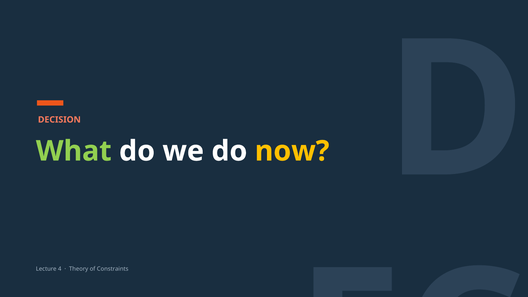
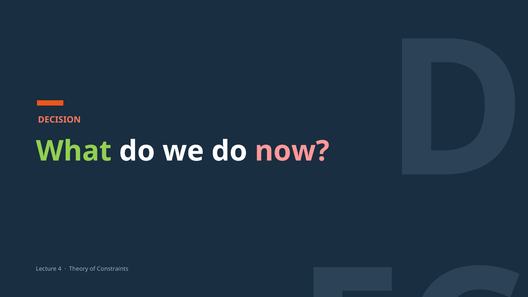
now colour: yellow -> pink (292, 151)
